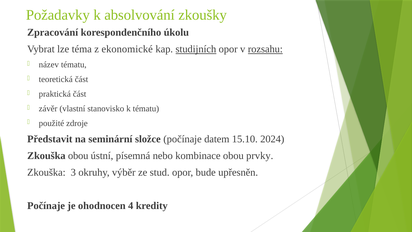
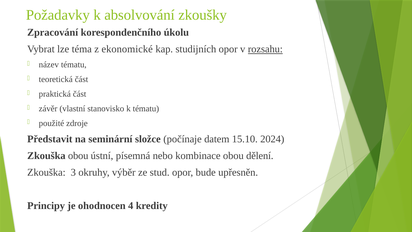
studijních underline: present -> none (196, 49)
prvky: prvky -> dělení (260, 156)
Počínaje: Počínaje -> Principy (46, 206)
